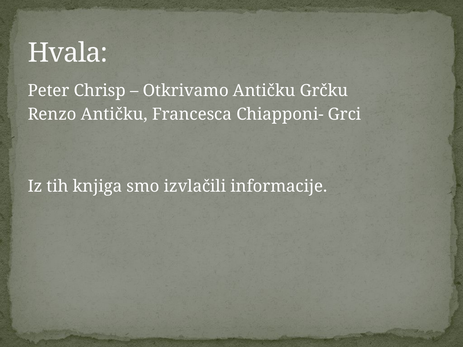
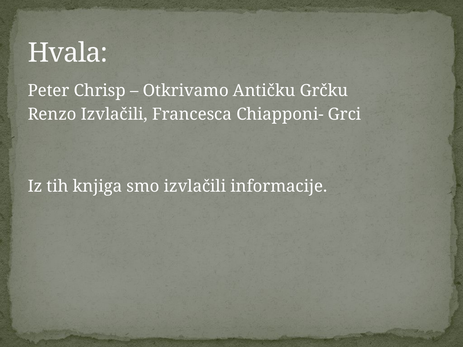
Renzo Antičku: Antičku -> Izvlačili (114, 115)
